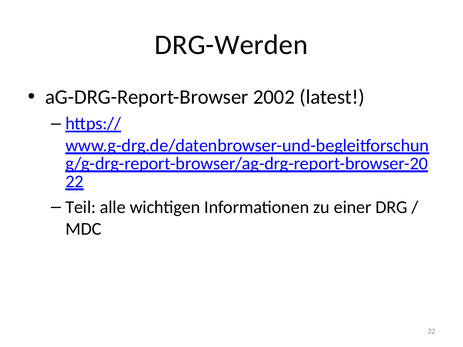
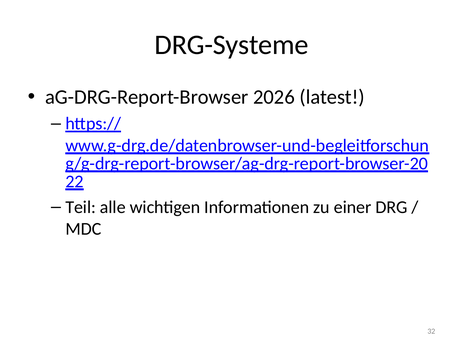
DRG-Werden: DRG-Werden -> DRG-Systeme (232, 45)
2002: 2002 -> 2026 (274, 97)
